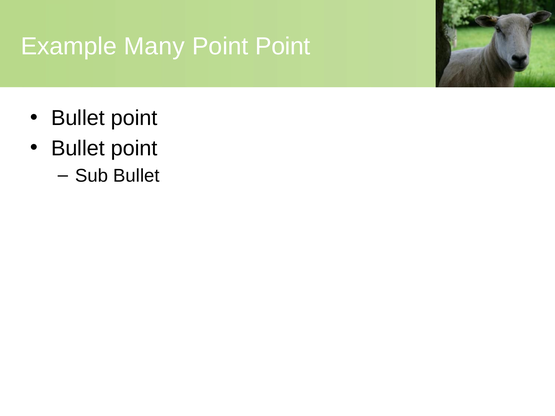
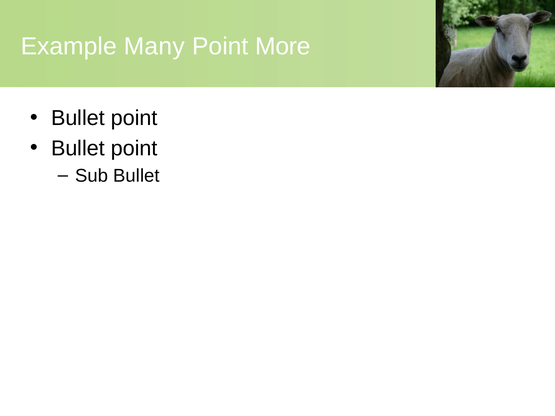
Point Point: Point -> More (283, 46)
